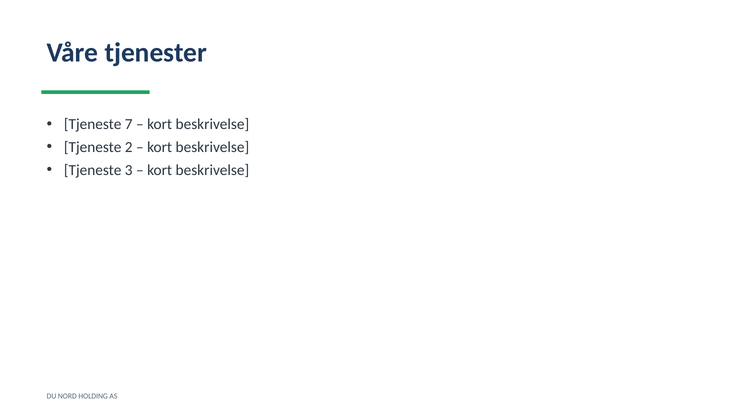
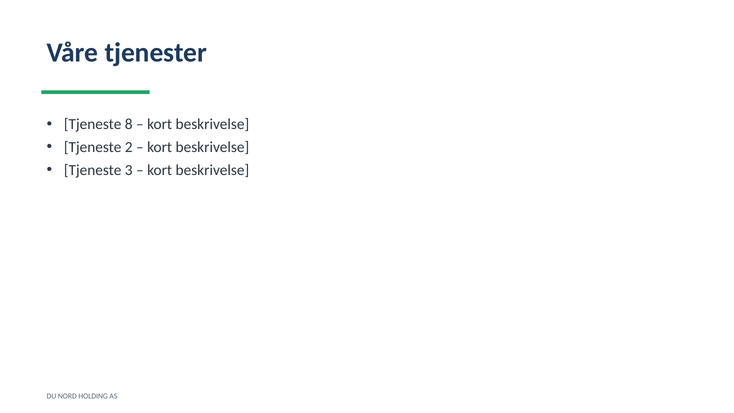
7: 7 -> 8 (129, 124)
